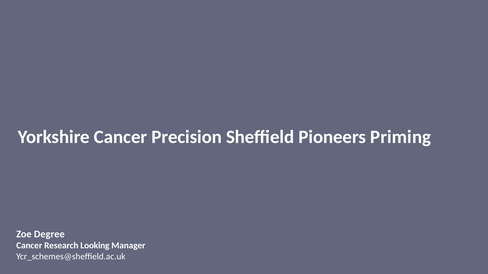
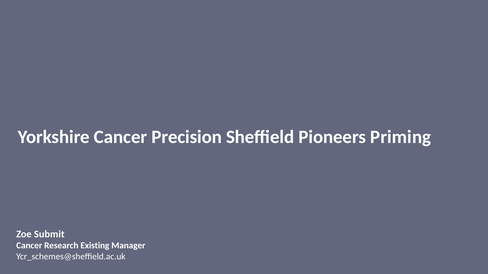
Degree: Degree -> Submit (49, 234)
Looking: Looking -> Existing (95, 246)
